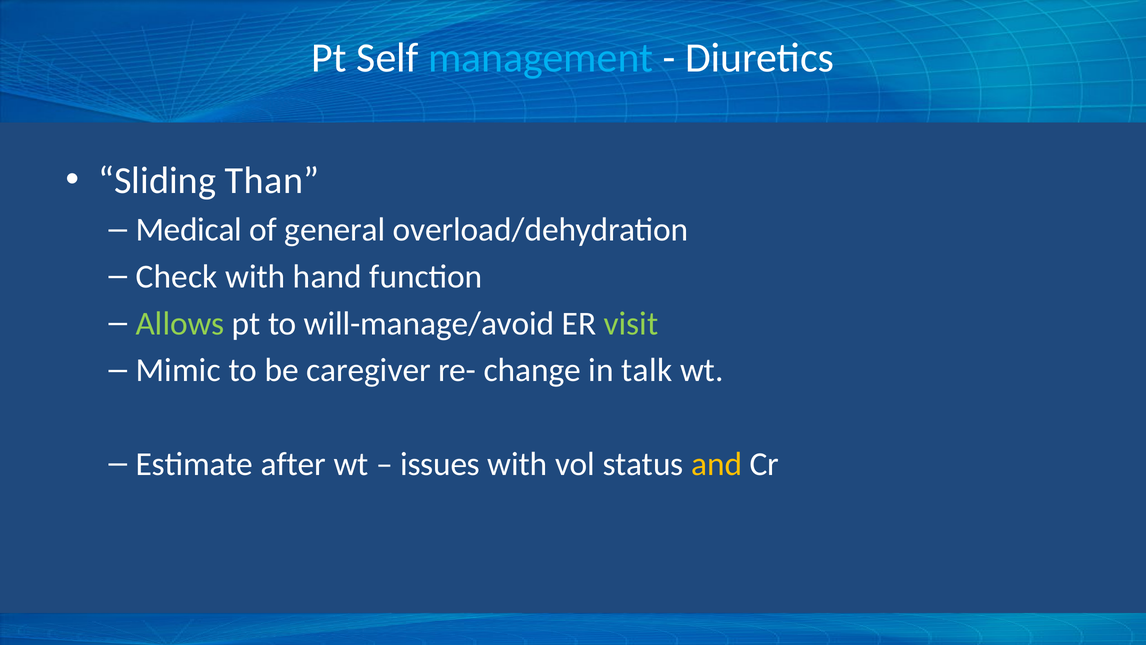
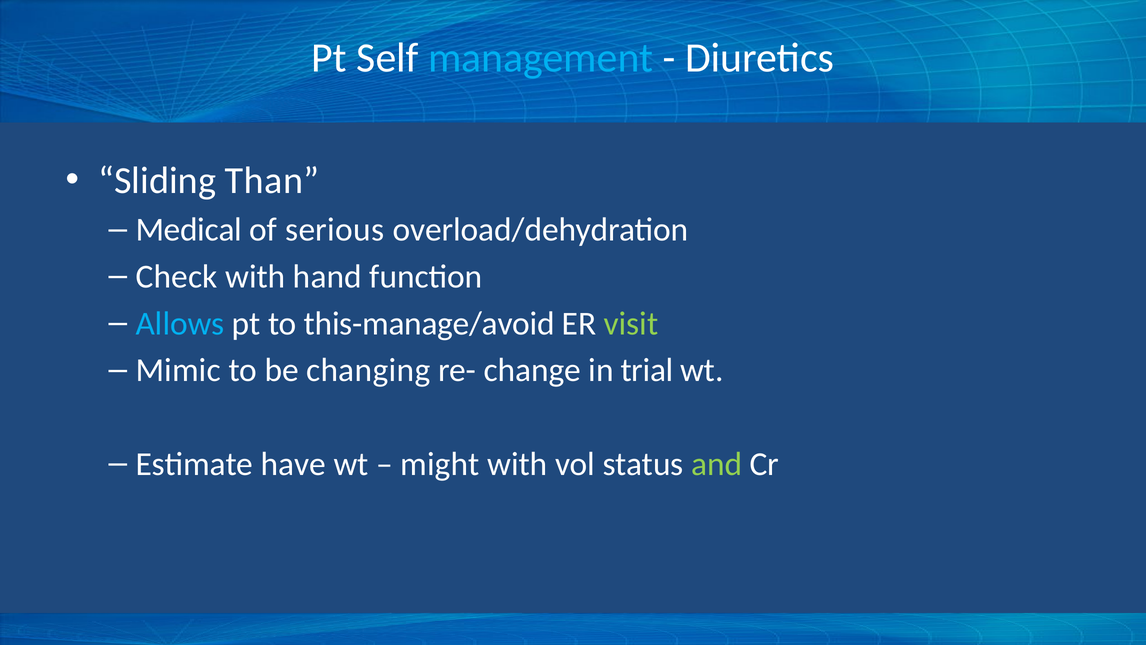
general: general -> serious (335, 230)
Allows colour: light green -> light blue (180, 323)
will-manage/avoid: will-manage/avoid -> this-manage/avoid (429, 323)
caregiver: caregiver -> changing (368, 370)
talk: talk -> trial (647, 370)
after: after -> have (293, 464)
issues: issues -> might (440, 464)
and colour: yellow -> light green (717, 464)
